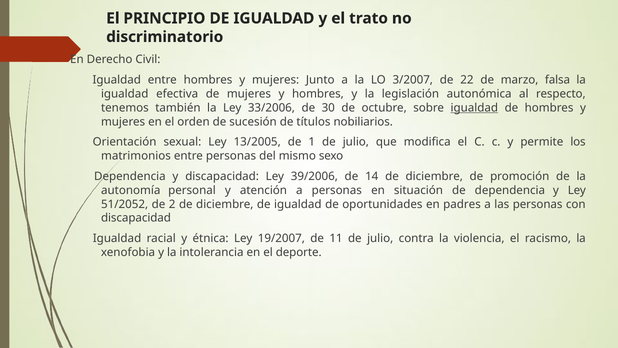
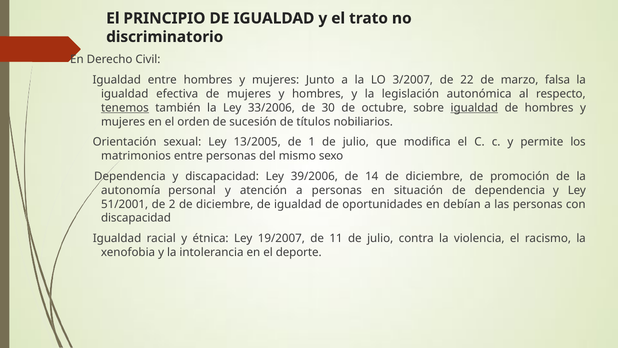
tenemos underline: none -> present (125, 108)
51/2052: 51/2052 -> 51/2001 (125, 204)
padres: padres -> debían (462, 204)
